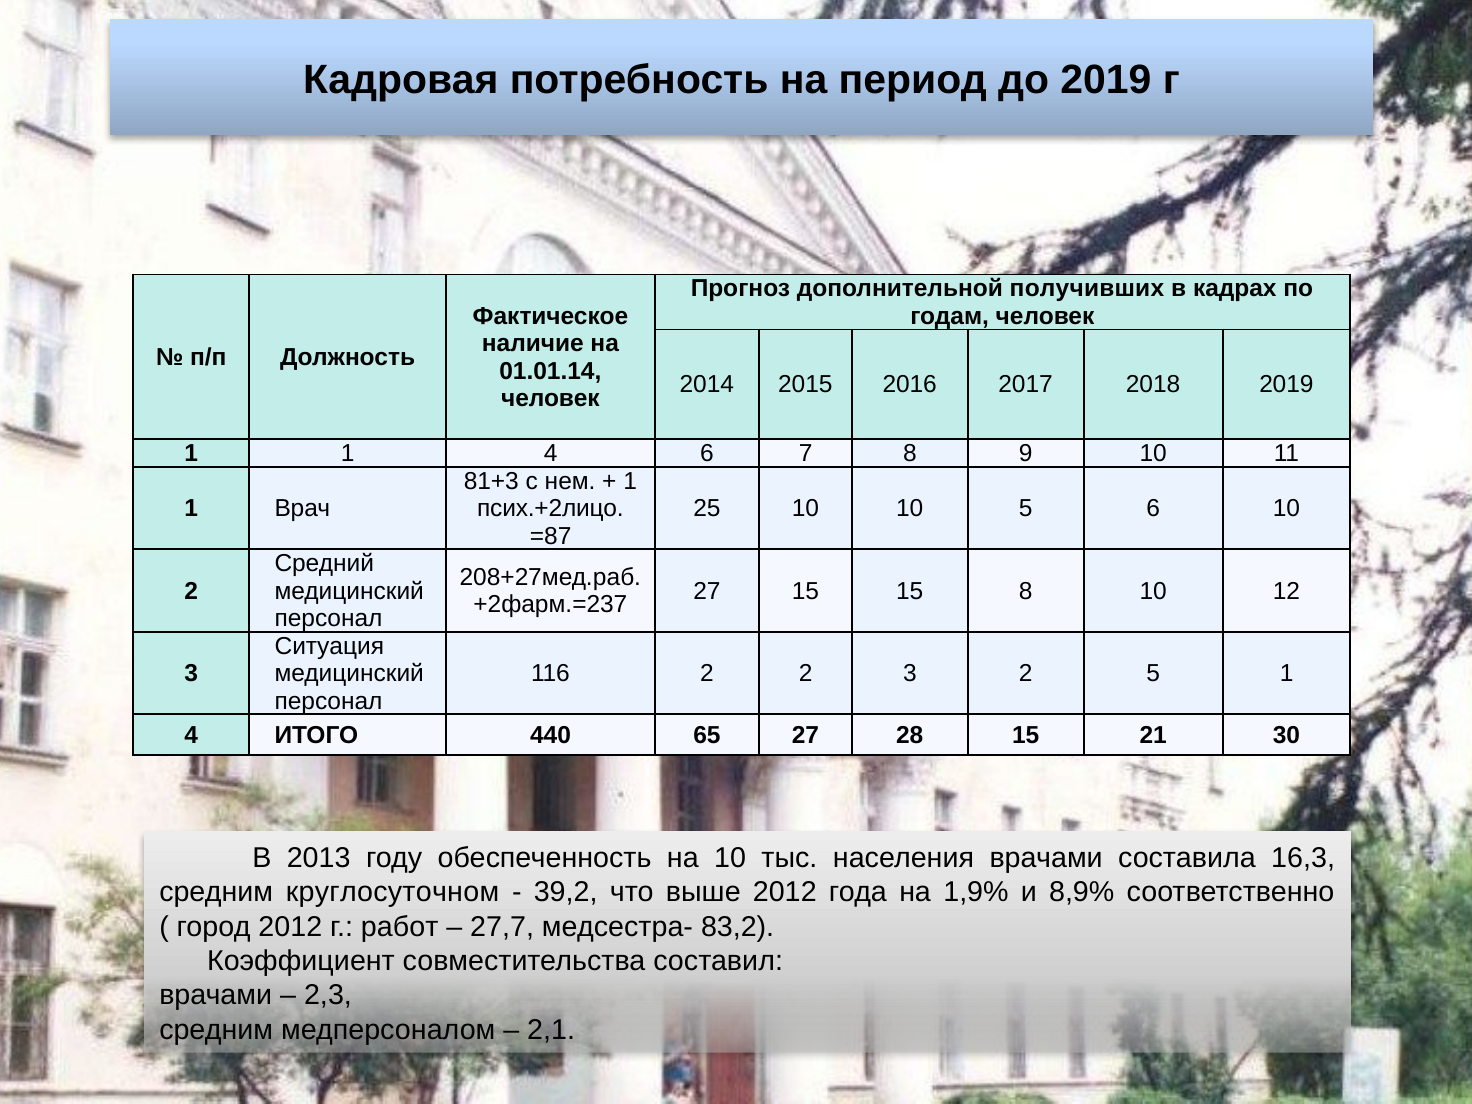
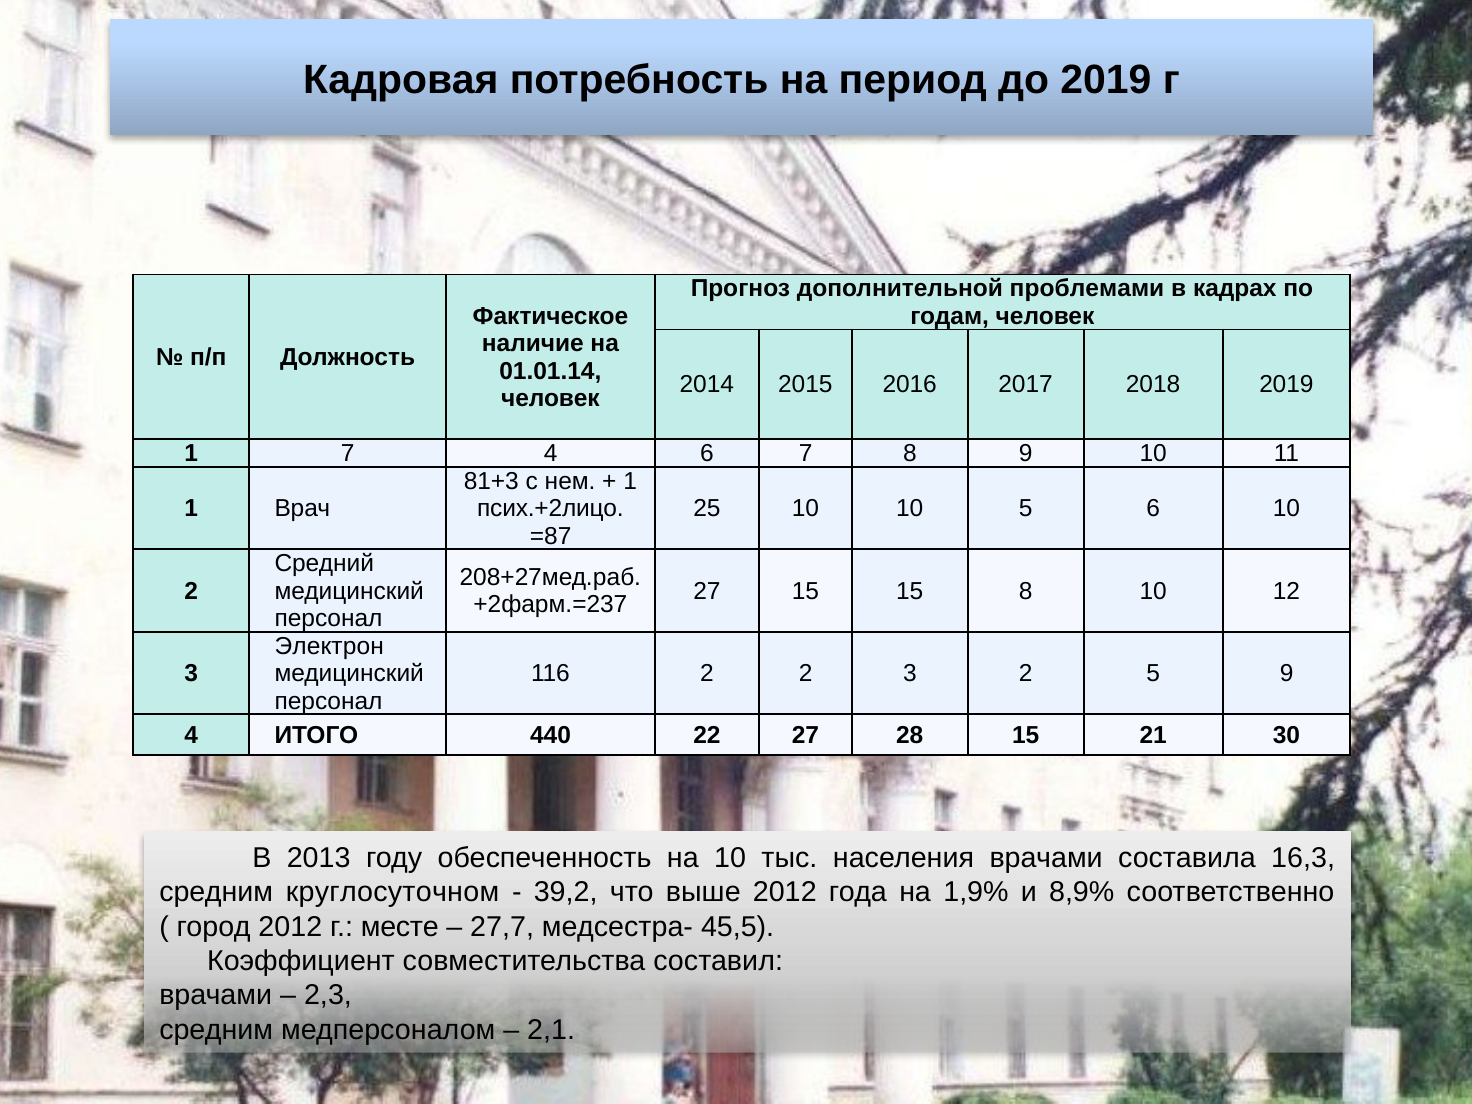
получивших: получивших -> проблемами (1087, 289)
1 1: 1 -> 7 (348, 454)
Ситуация: Ситуация -> Электрон (329, 646)
5 1: 1 -> 9 (1287, 673)
65: 65 -> 22 (707, 735)
работ: работ -> месте (400, 927)
83,2: 83,2 -> 45,5 (738, 927)
